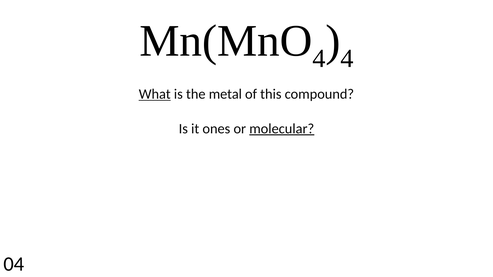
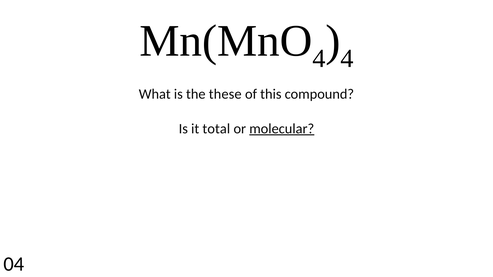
What underline: present -> none (155, 94)
metal: metal -> these (225, 94)
ones: ones -> total (216, 129)
